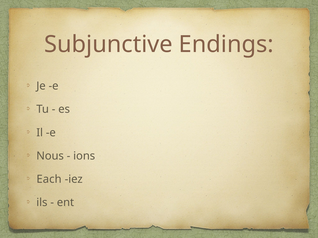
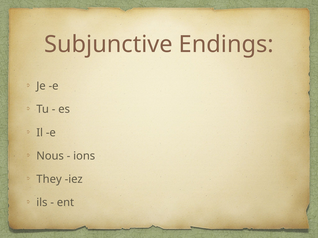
Each: Each -> They (49, 180)
